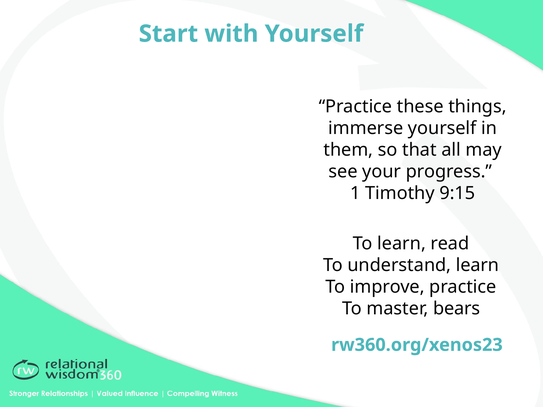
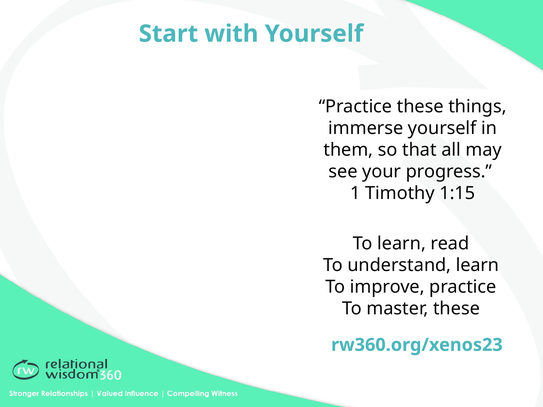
9:15: 9:15 -> 1:15 (457, 193)
master bears: bears -> these (456, 309)
